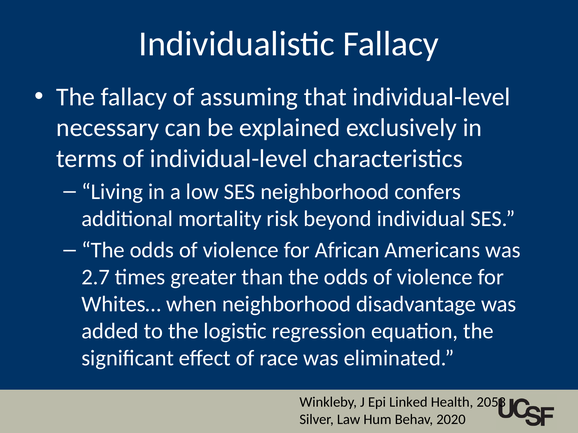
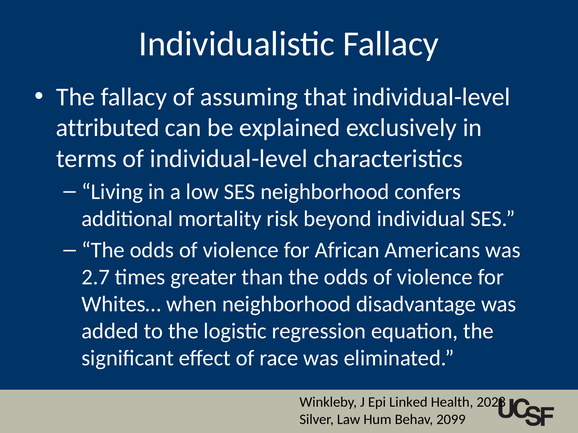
necessary: necessary -> attributed (108, 128)
2053: 2053 -> 2028 (491, 403)
2020: 2020 -> 2099 (451, 420)
